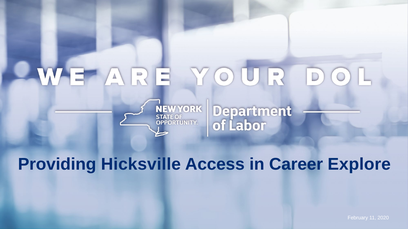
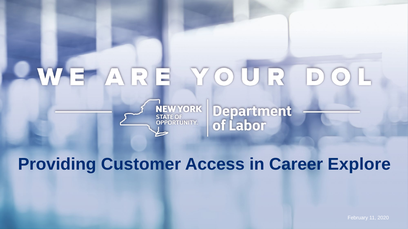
Hicksville: Hicksville -> Customer (141, 165)
